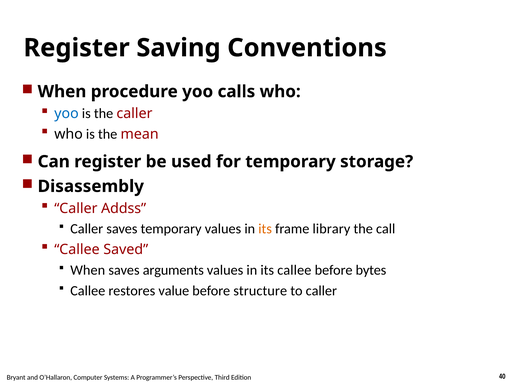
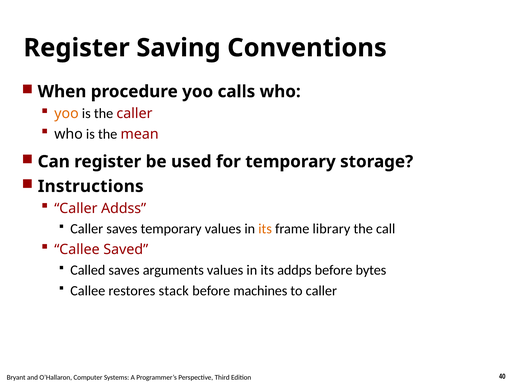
yoo colour: blue -> orange (67, 114)
Disassembly: Disassembly -> Instructions (91, 186)
When: When -> Called (88, 270)
its callee: callee -> addps (294, 270)
value: value -> stack (174, 291)
structure: structure -> machines (260, 291)
